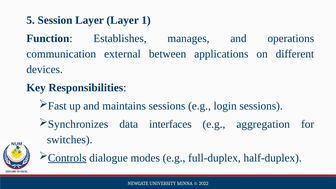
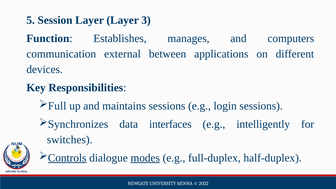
1: 1 -> 3 (146, 20)
operations: operations -> computers (291, 38)
Fast: Fast -> Full (57, 106)
aggregation: aggregation -> intelligently (263, 124)
modes underline: none -> present (145, 158)
